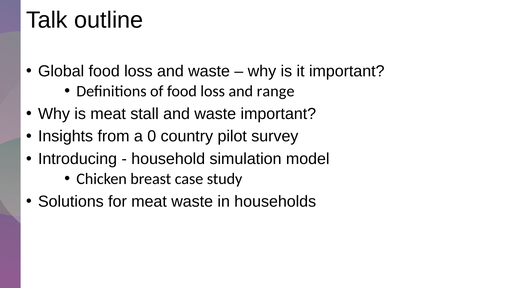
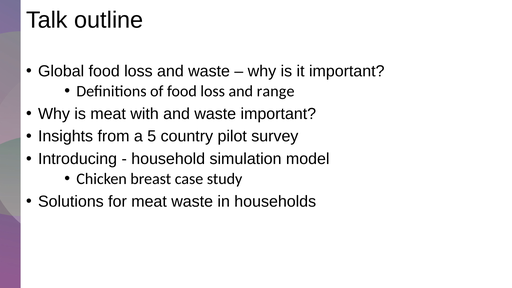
stall: stall -> with (145, 114)
0: 0 -> 5 (152, 136)
